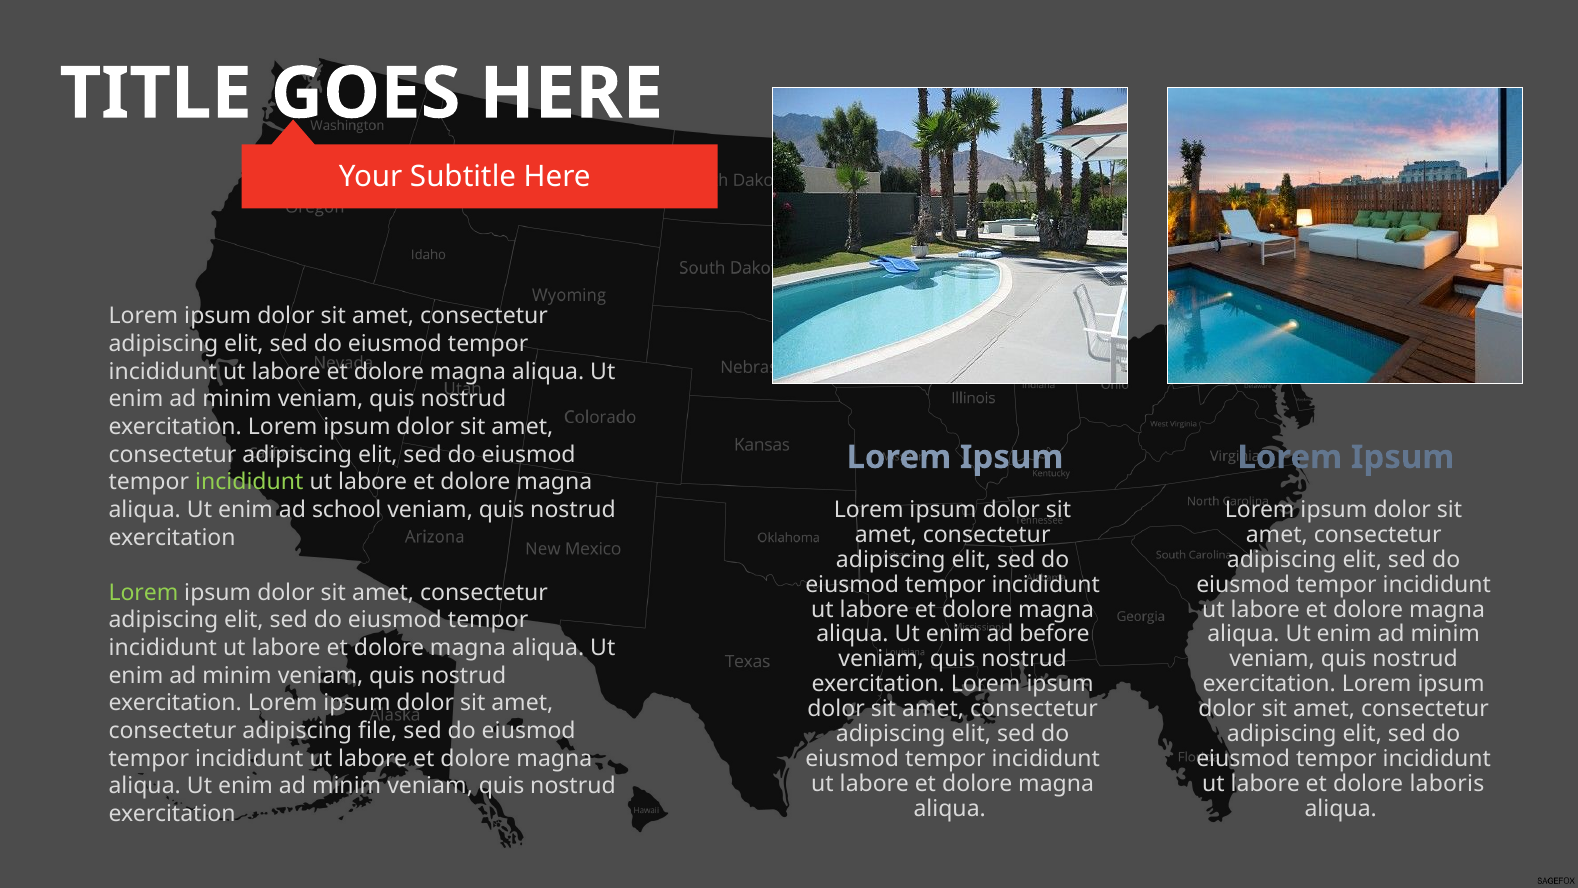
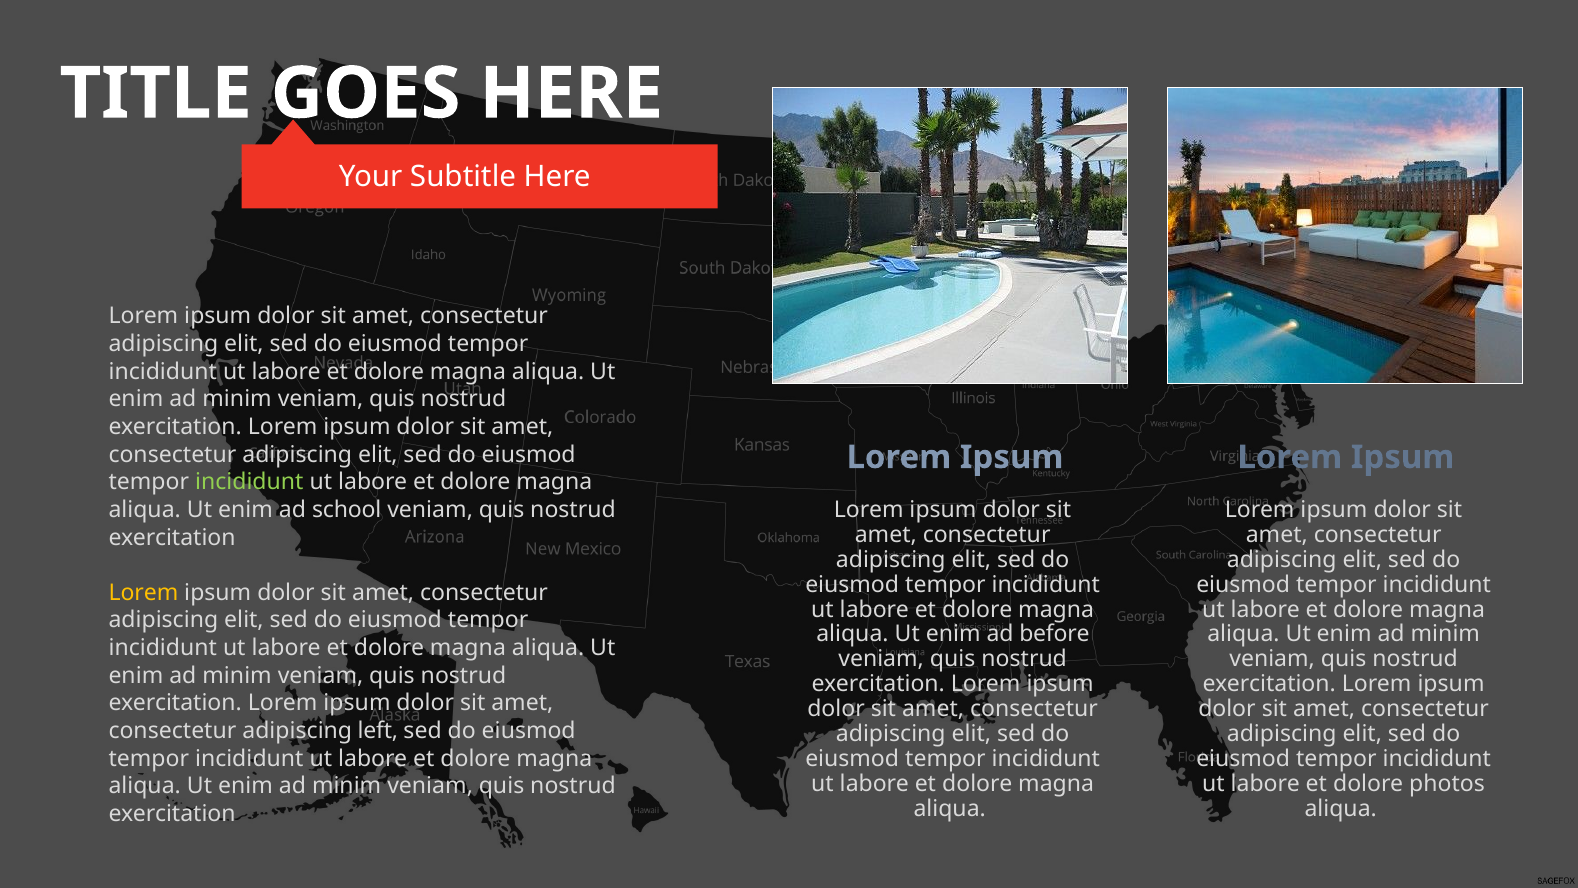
Lorem colour: light green -> yellow (143, 592)
file: file -> left (378, 731)
laboris: laboris -> photos (1447, 783)
